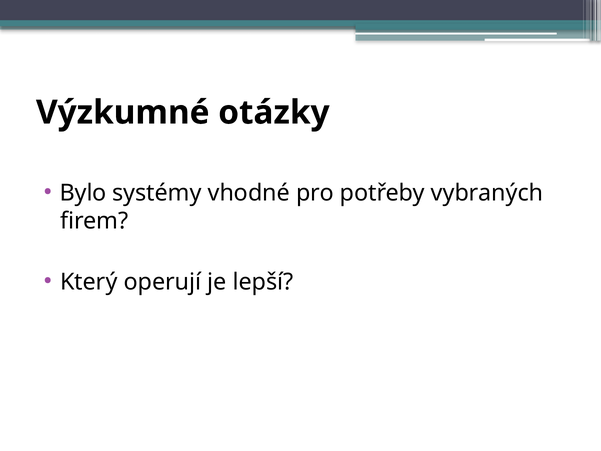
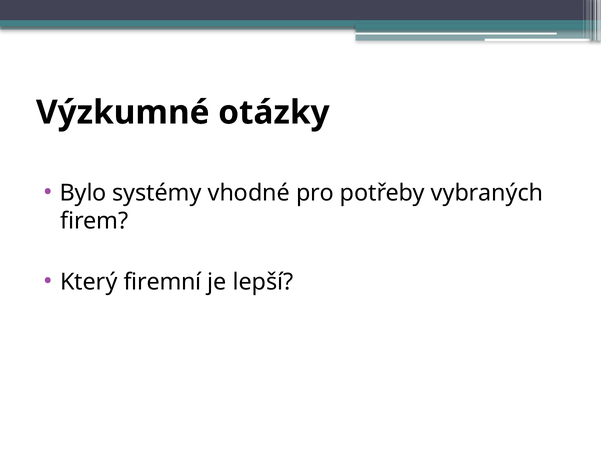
operují: operují -> firemní (163, 282)
